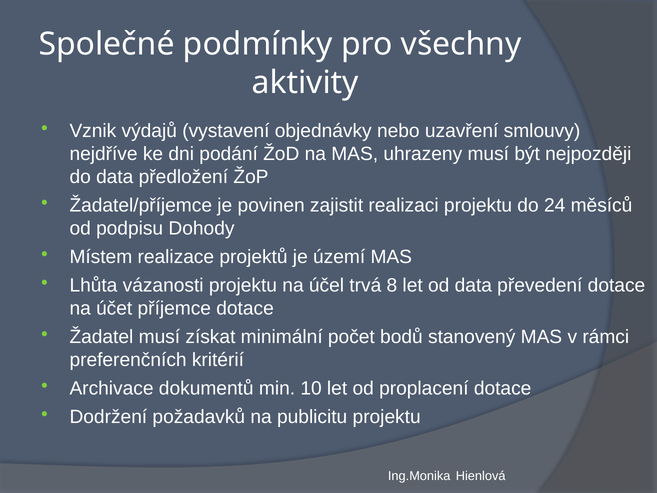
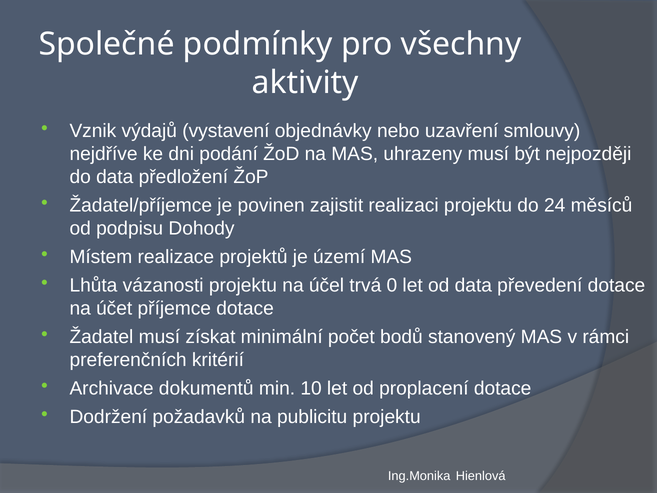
8: 8 -> 0 (392, 285)
